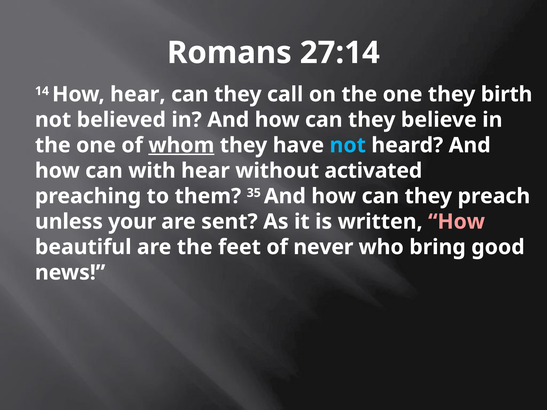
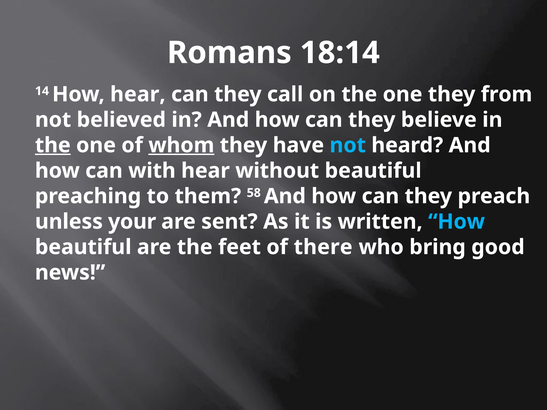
27:14: 27:14 -> 18:14 (340, 53)
birth: birth -> from (507, 94)
the underline: none -> present (53, 145)
without activated: activated -> beautiful (373, 171)
35: 35 -> 58 (254, 193)
How colour: pink -> light blue (457, 222)
never: never -> there (323, 247)
